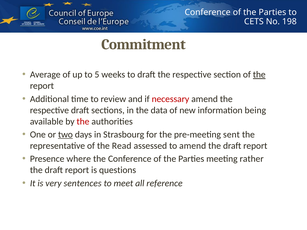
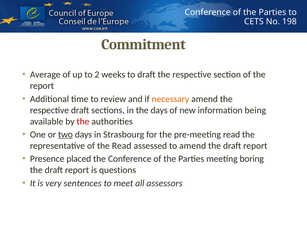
5: 5 -> 2 (97, 75)
the underline: present -> none (259, 75)
necessary colour: red -> orange (170, 99)
the data: data -> days (159, 110)
pre-meeting sent: sent -> read (232, 135)
where: where -> placed (79, 159)
rather: rather -> boring (252, 159)
reference: reference -> assessors (164, 183)
